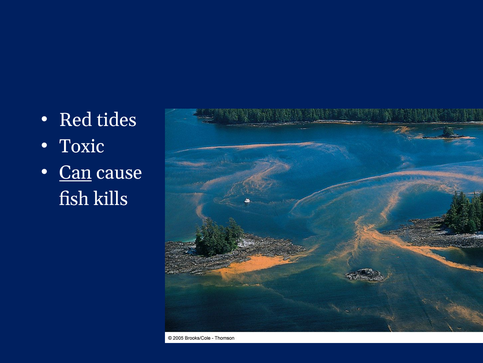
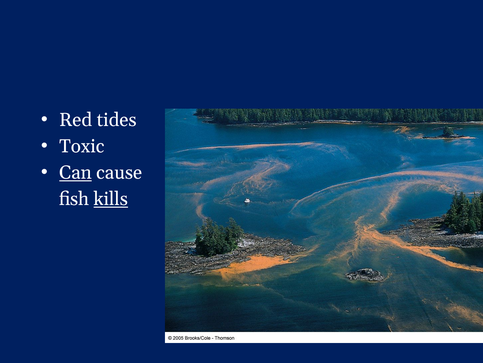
kills underline: none -> present (111, 199)
